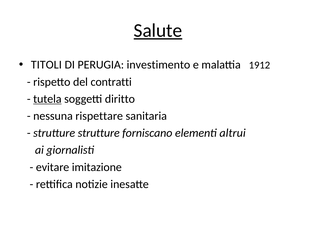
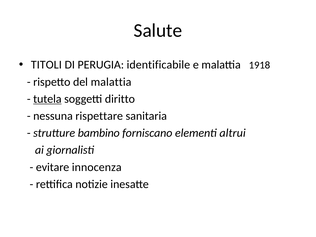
Salute underline: present -> none (158, 31)
investimento: investimento -> identificabile (158, 65)
1912: 1912 -> 1918 (259, 65)
del contratti: contratti -> malattia (111, 82)
strutture strutture: strutture -> bambino (99, 133)
imitazione: imitazione -> innocenza (97, 167)
